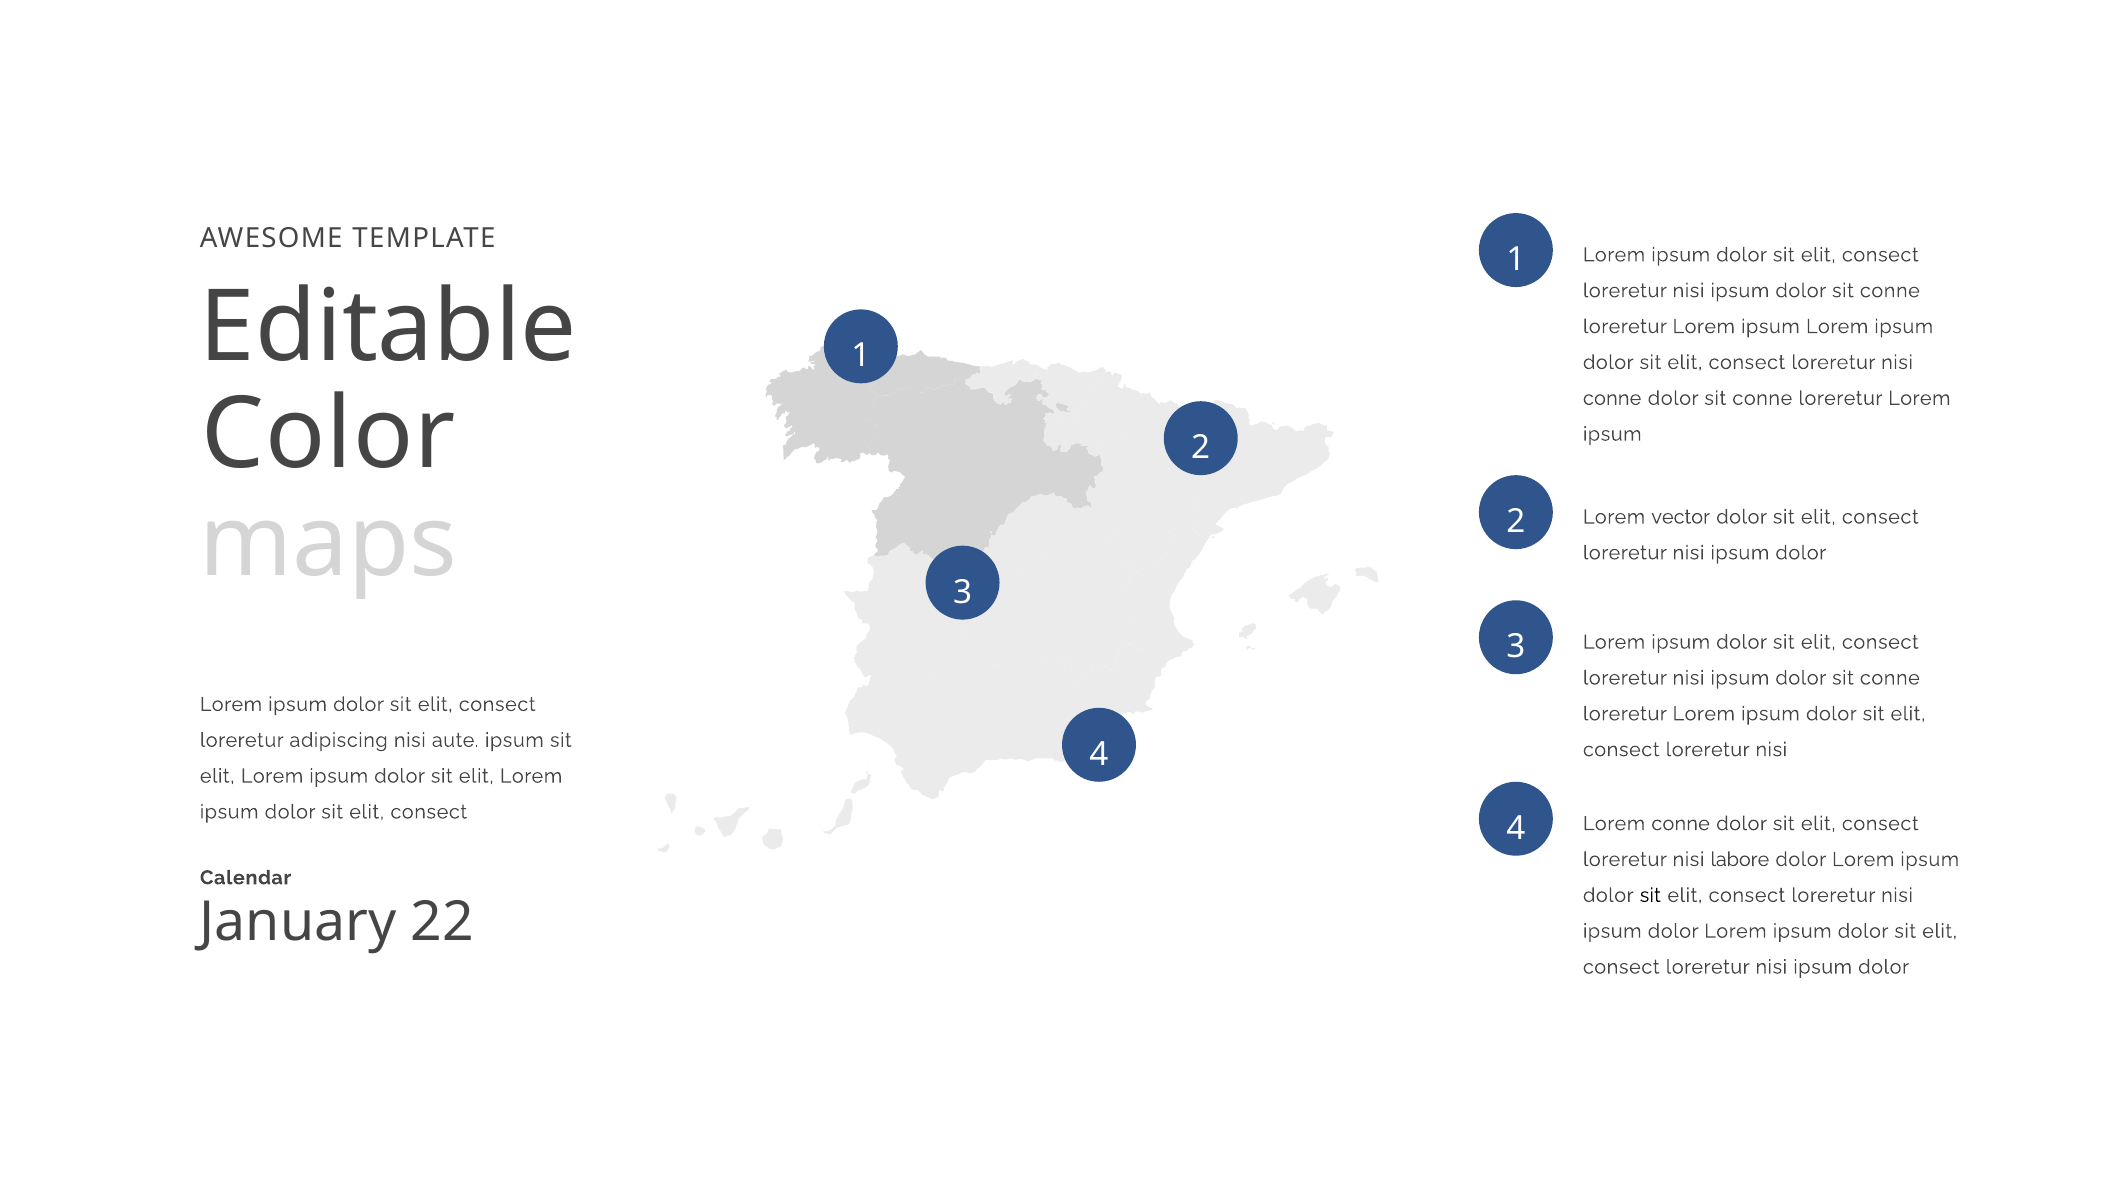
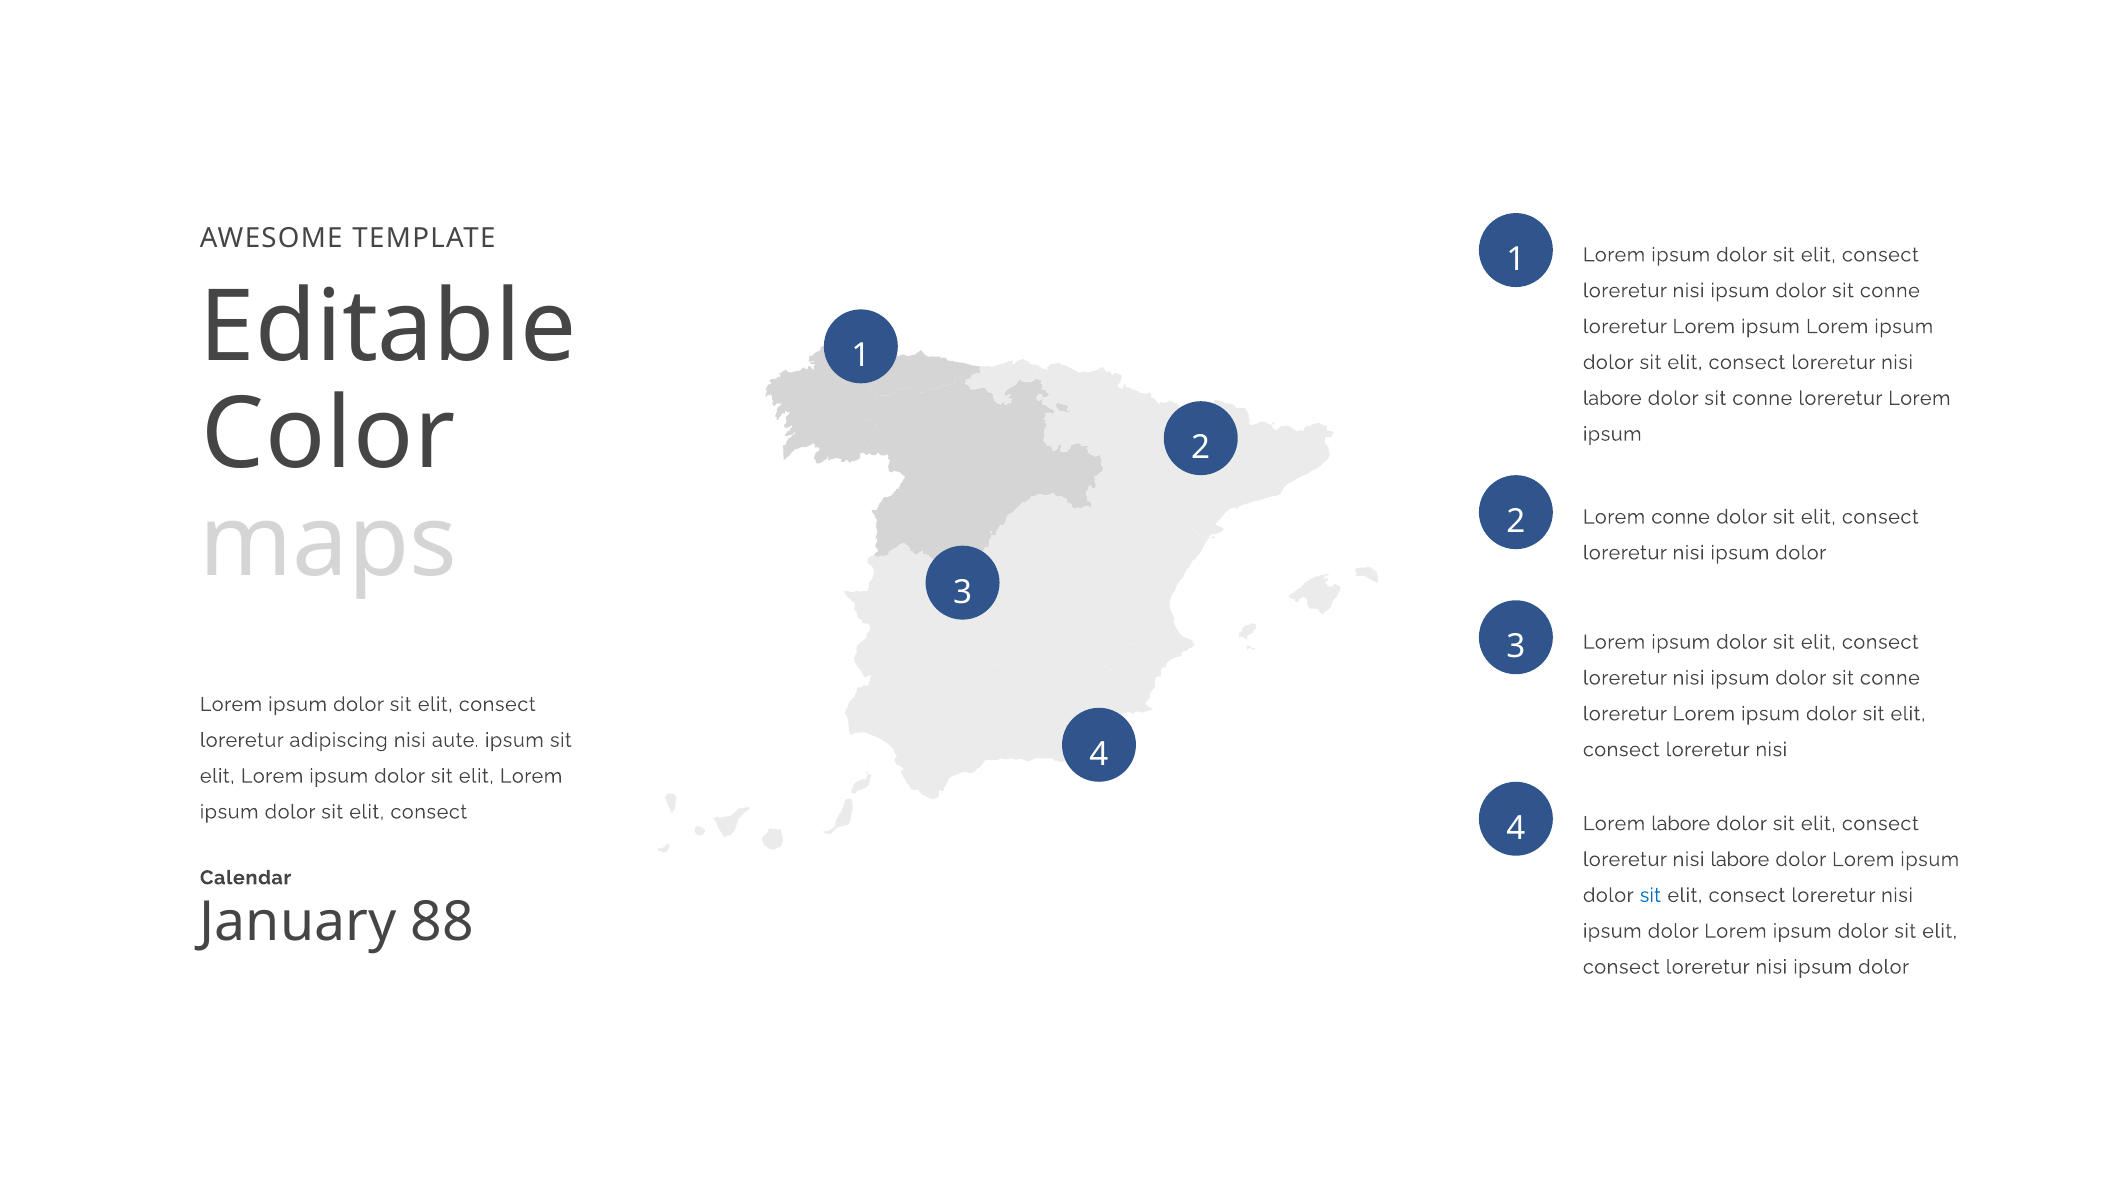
conne: conne -> labore (1612, 398)
Lorem vector: vector -> conne (1681, 517)
Lorem conne: conne -> labore (1681, 823)
sit colour: black -> blue (1650, 895)
22: 22 -> 88 (442, 922)
